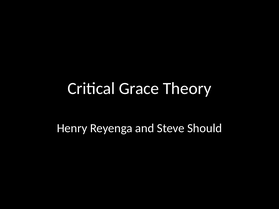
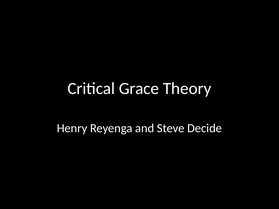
Should: Should -> Decide (205, 128)
